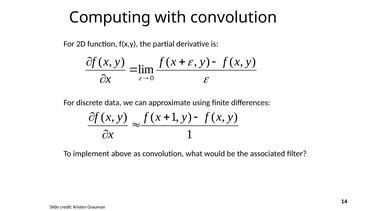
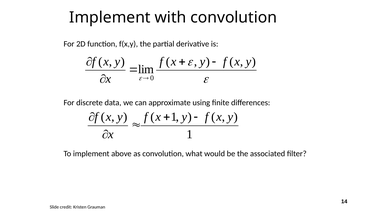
Computing: Computing -> Implement (110, 18)
